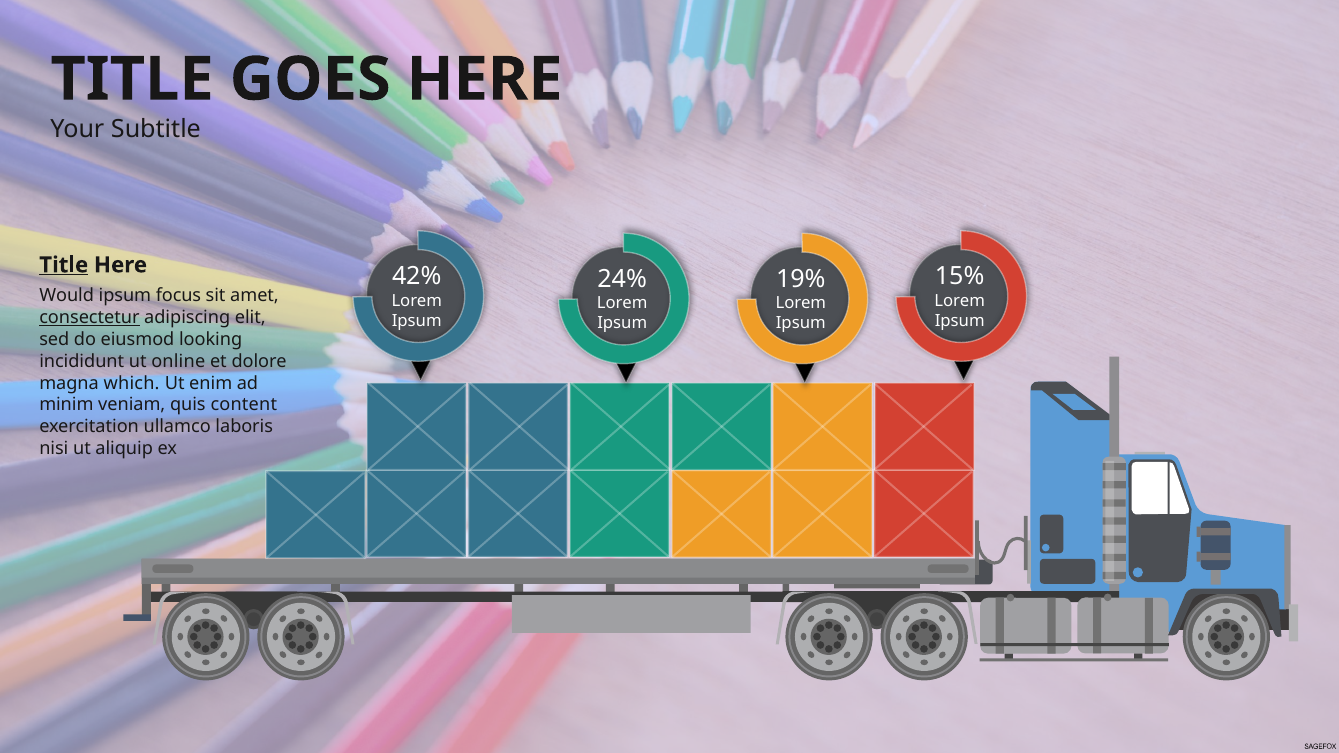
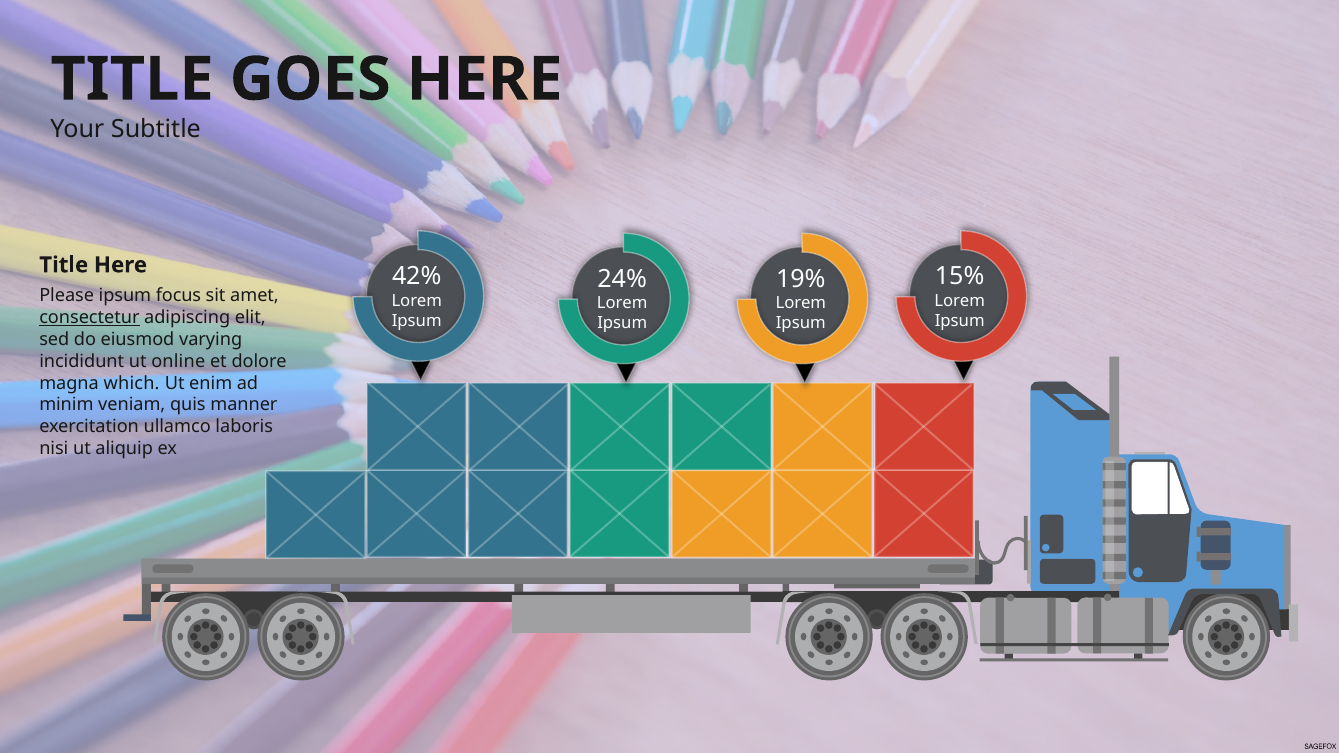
Title underline: present -> none (64, 265)
Would: Would -> Please (67, 296)
looking: looking -> varying (211, 340)
content: content -> manner (244, 405)
